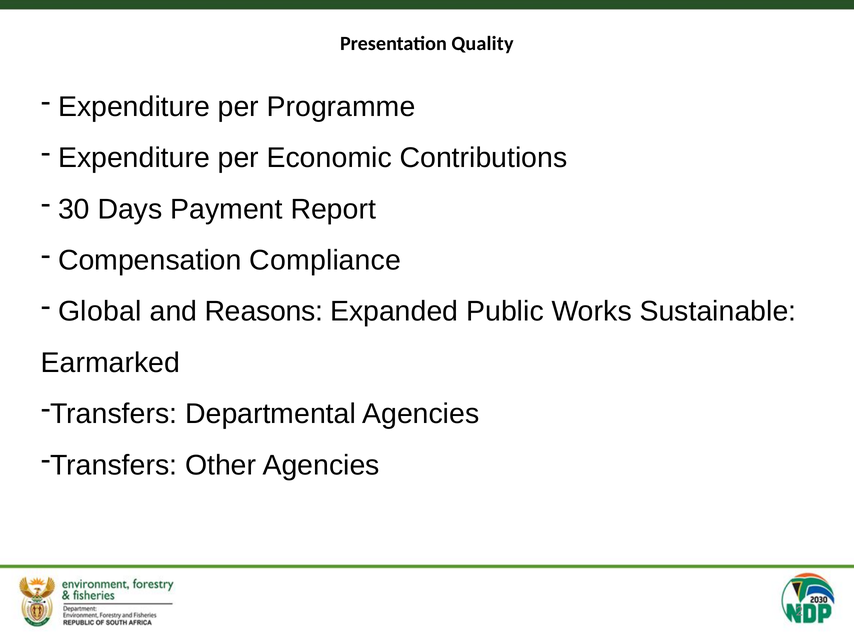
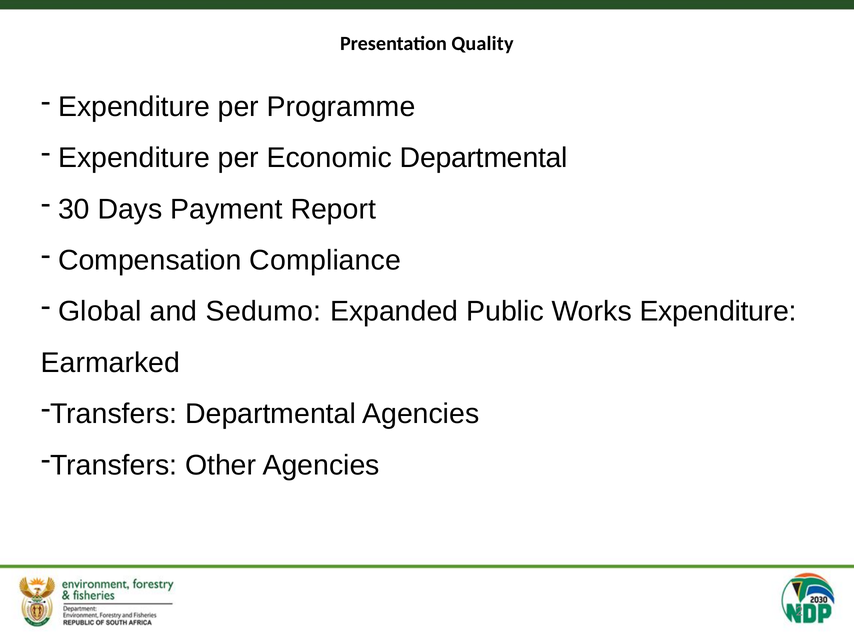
Economic Contributions: Contributions -> Departmental (484, 158)
Reasons: Reasons -> Sedumo (264, 312)
Works Sustainable: Sustainable -> Expenditure (718, 312)
